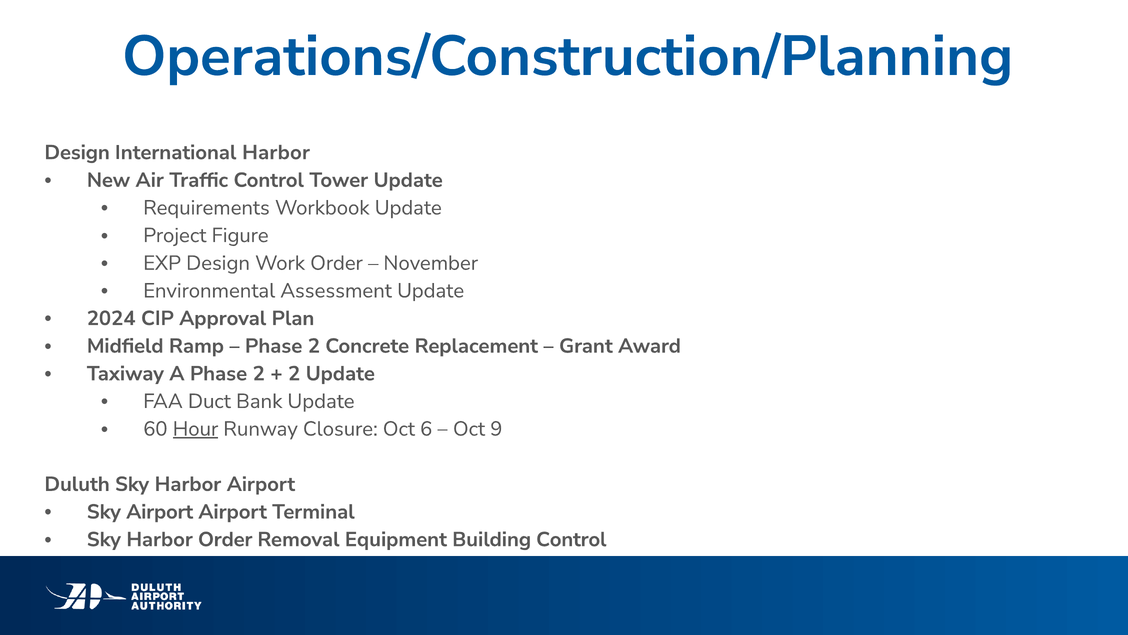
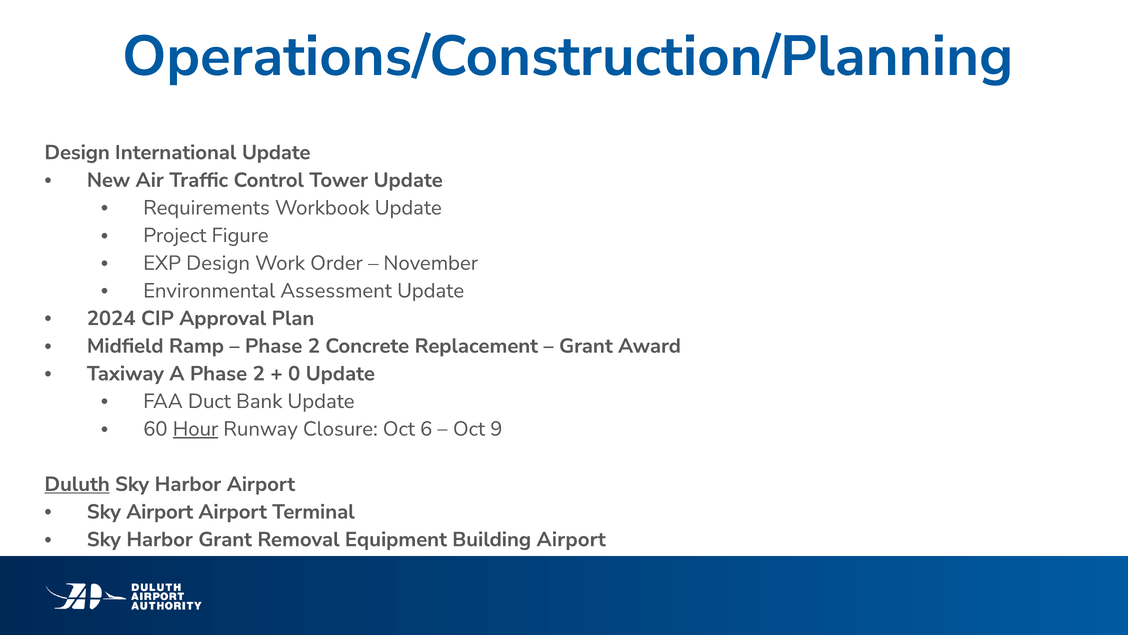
International Harbor: Harbor -> Update (276, 152)
2: 2 -> 0 (294, 373)
Duluth underline: none -> present (77, 484)
Harbor Order: Order -> Grant (225, 539)
Building Control: Control -> Airport (571, 539)
